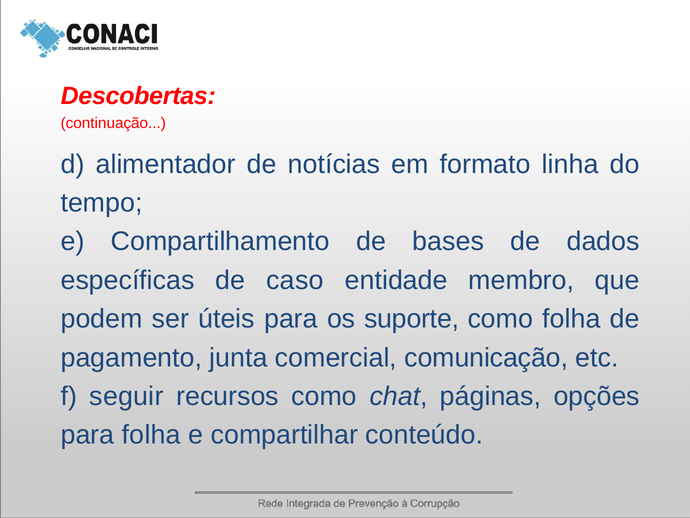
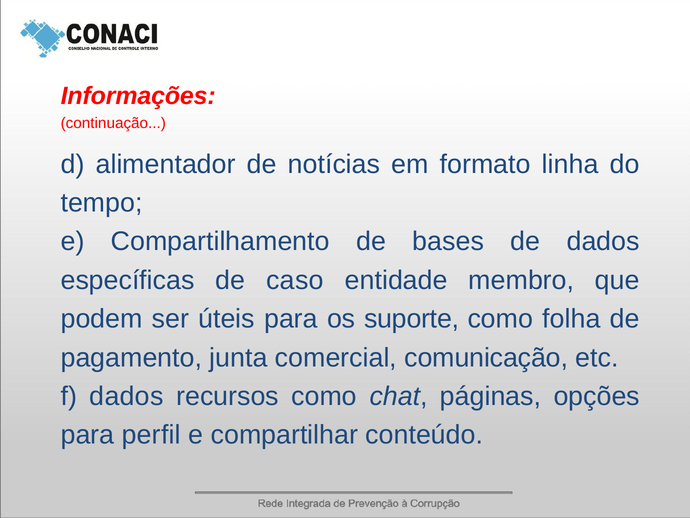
Descobertas: Descobertas -> Informações (138, 96)
f seguir: seguir -> dados (126, 396)
para folha: folha -> perfil (151, 435)
